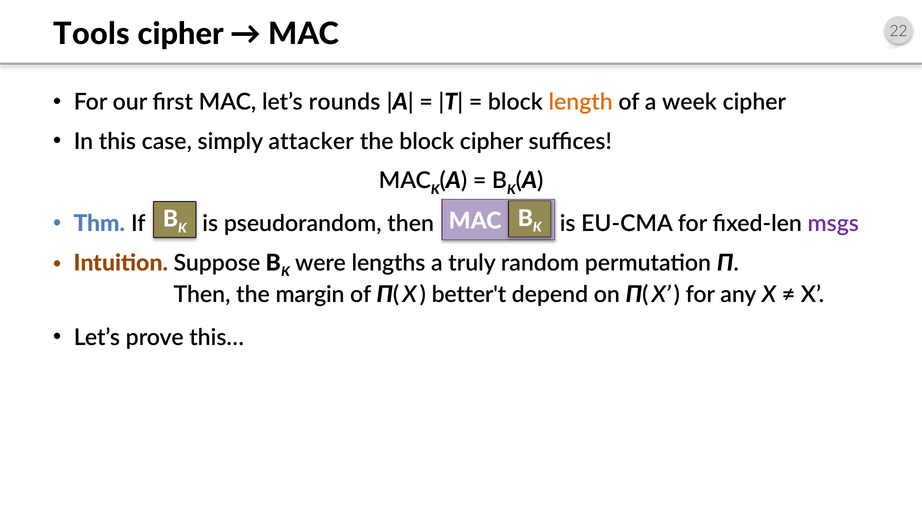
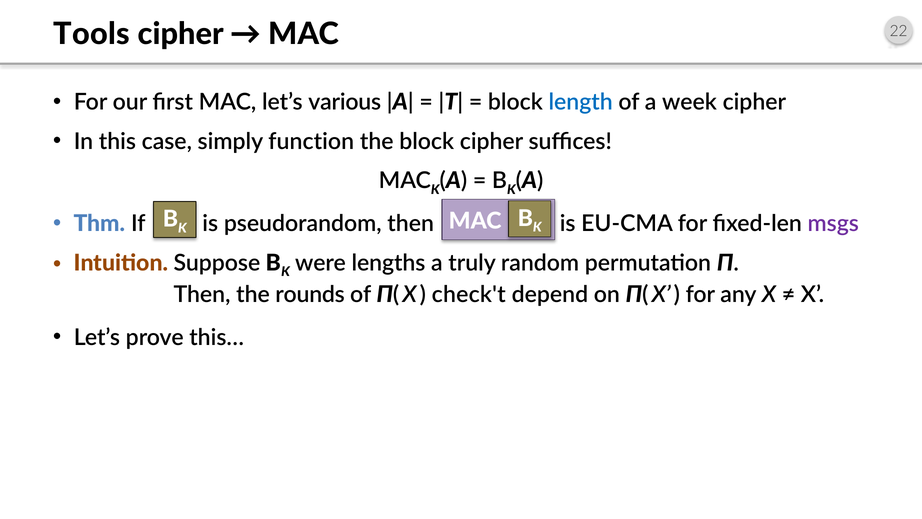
rounds: rounds -> various (345, 102)
length colour: orange -> blue (581, 102)
attacker: attacker -> function (311, 141)
margin: margin -> rounds (310, 294)
better't: better't -> check't (469, 294)
